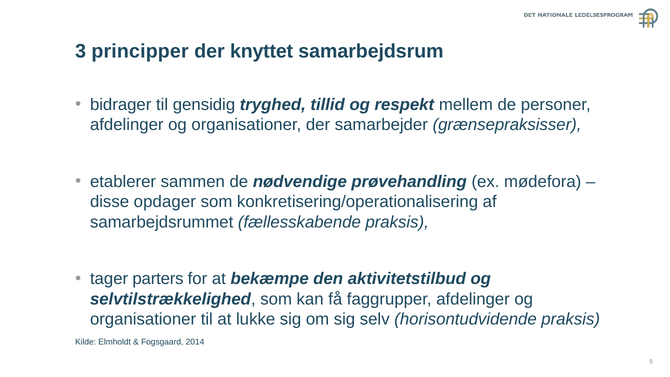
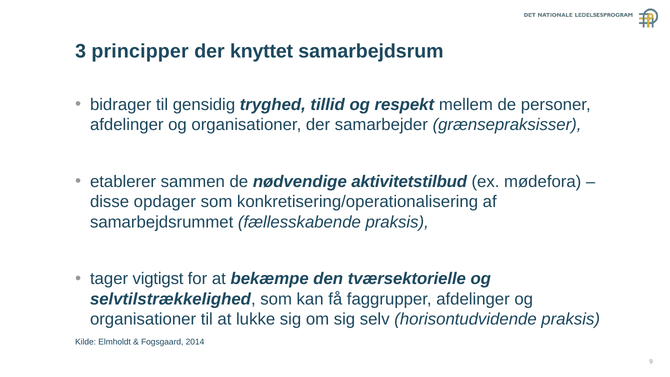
prøvehandling: prøvehandling -> aktivitetstilbud (409, 182)
parters: parters -> vigtigst (158, 279)
aktivitetstilbud: aktivitetstilbud -> tværsektorielle (407, 279)
